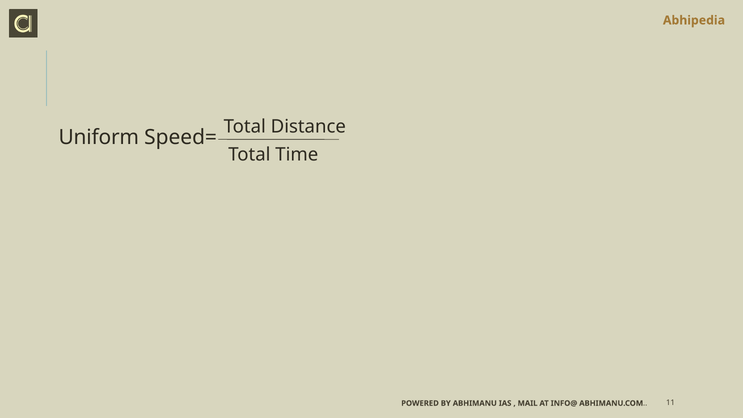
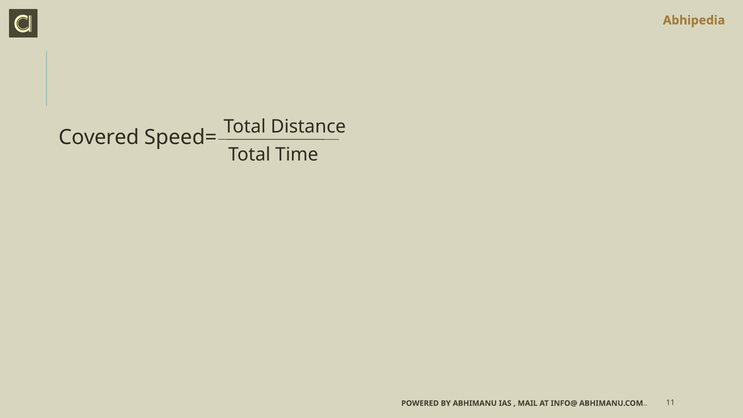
Uniform: Uniform -> Covered (99, 137)
